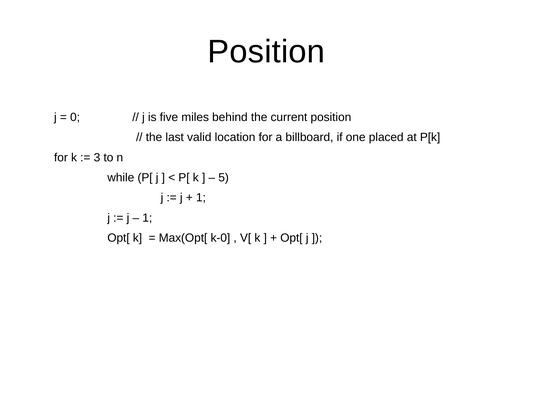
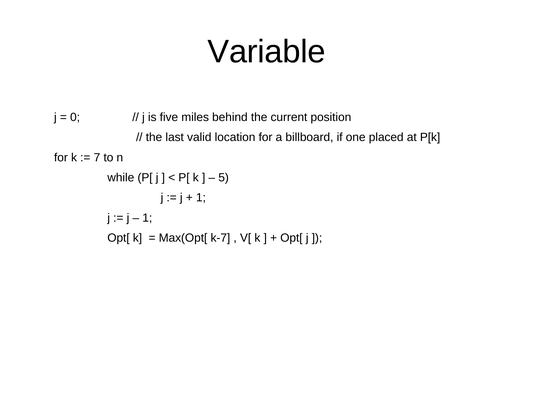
Position: Position -> Variable (267, 52)
3: 3 -> 7 (97, 157)
k-0: k-0 -> k-7 (220, 238)
